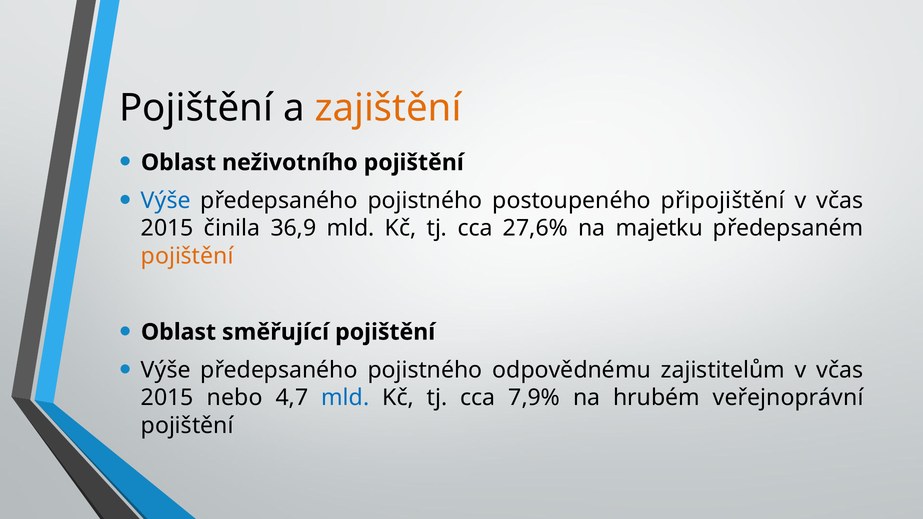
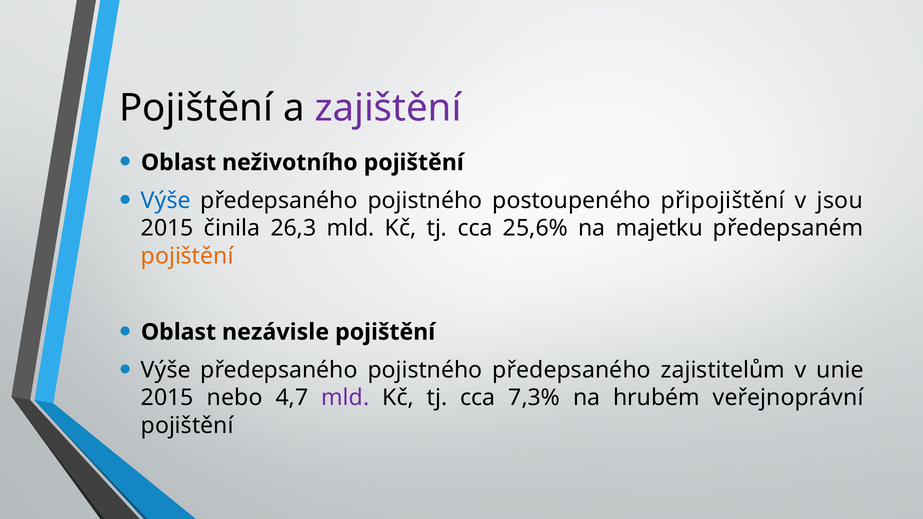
zajištění colour: orange -> purple (388, 108)
včas: včas -> jsou (840, 201)
36,9: 36,9 -> 26,3 (293, 228)
27,6%: 27,6% -> 25,6% (535, 228)
směřující: směřující -> nezávisle (276, 332)
pojistného odpovědnému: odpovědnému -> předepsaného (572, 370)
zajistitelům v včas: včas -> unie (840, 370)
mld colour: blue -> purple (345, 398)
7,9%: 7,9% -> 7,3% (534, 398)
